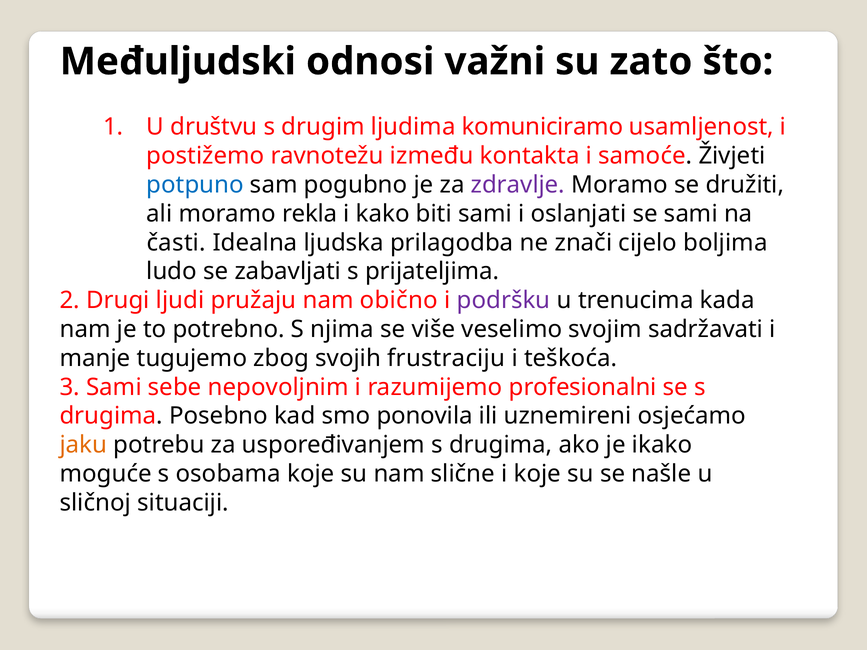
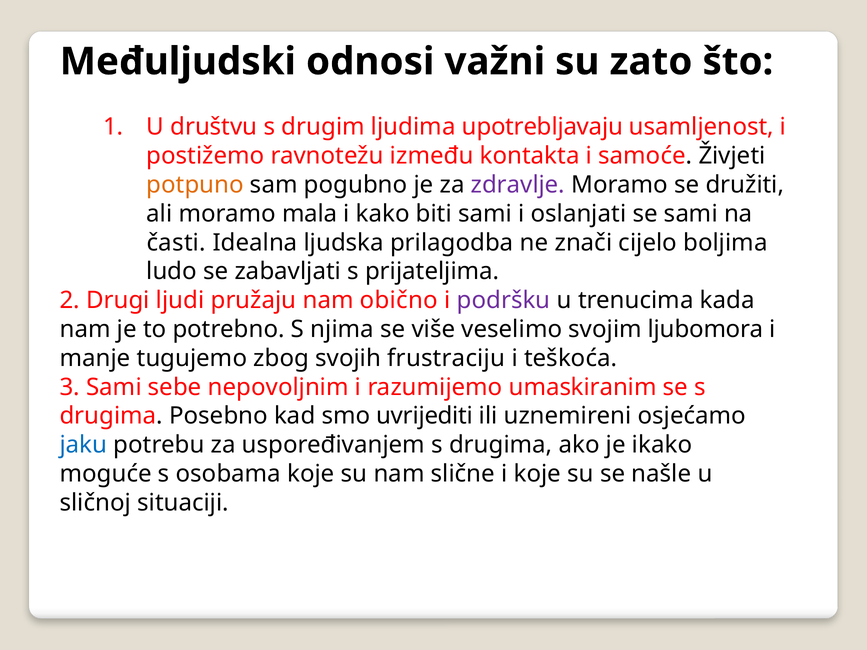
komuniciramo: komuniciramo -> upotrebljavaju (542, 127)
potpuno colour: blue -> orange (195, 185)
rekla: rekla -> mala (310, 214)
sadržavati: sadržavati -> ljubomora (706, 329)
profesionalni: profesionalni -> umaskiranim (583, 387)
ponovila: ponovila -> uvrijediti (425, 416)
jaku colour: orange -> blue (83, 445)
